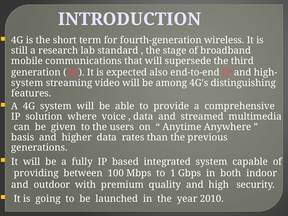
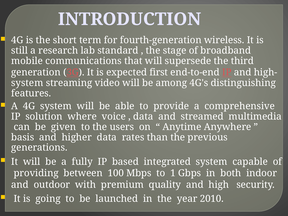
also: also -> first (159, 72)
